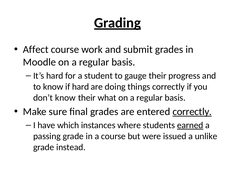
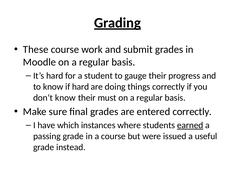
Affect: Affect -> These (36, 49)
what: what -> must (107, 97)
correctly underline: present -> none (192, 111)
unlike: unlike -> useful (206, 136)
